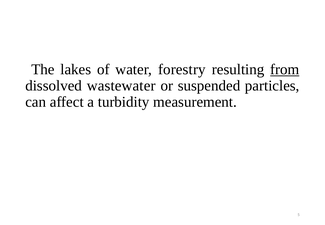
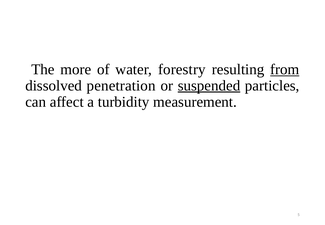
lakes: lakes -> more (76, 69)
wastewater: wastewater -> penetration (121, 86)
suspended underline: none -> present (209, 86)
